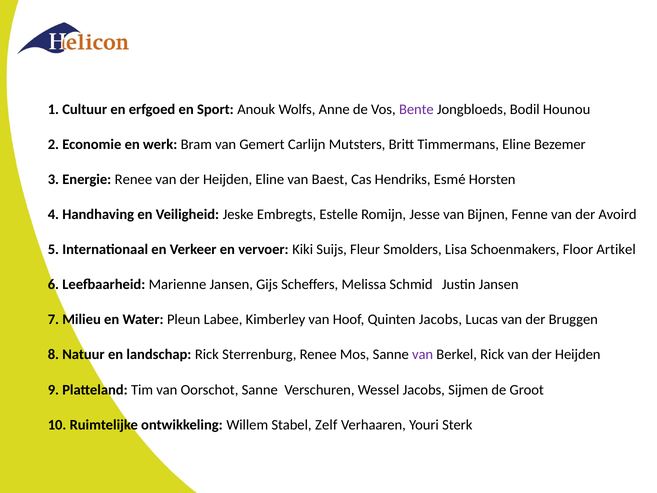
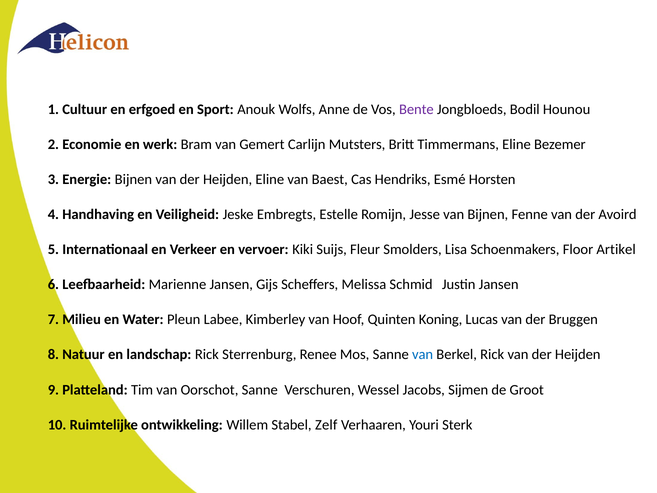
Energie Renee: Renee -> Bijnen (133, 179)
Quinten Jacobs: Jacobs -> Koning (441, 319)
van colour: purple -> blue (423, 354)
